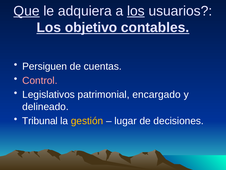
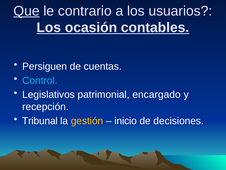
adquiera: adquiera -> contrario (85, 11)
los underline: present -> none (136, 11)
objetivo: objetivo -> ocasión (91, 27)
Control colour: pink -> light blue (40, 80)
delineado: delineado -> recepción (45, 106)
lugar: lugar -> inicio (126, 121)
